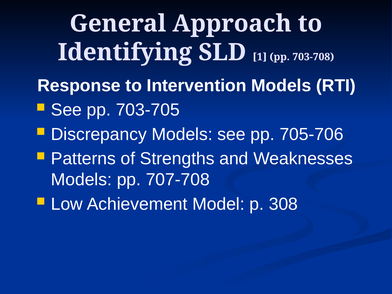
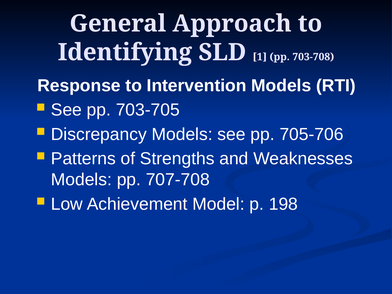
308: 308 -> 198 (283, 204)
